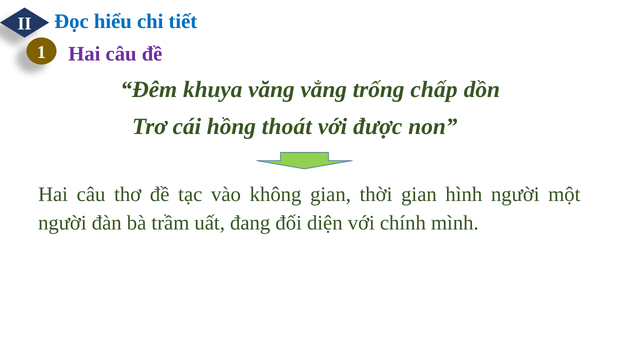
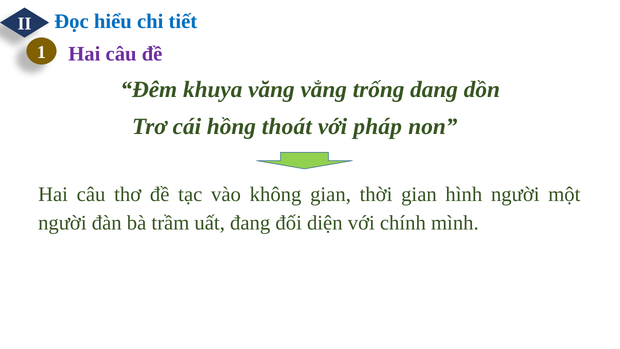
chấp: chấp -> dang (434, 89)
được: được -> pháp (378, 127)
